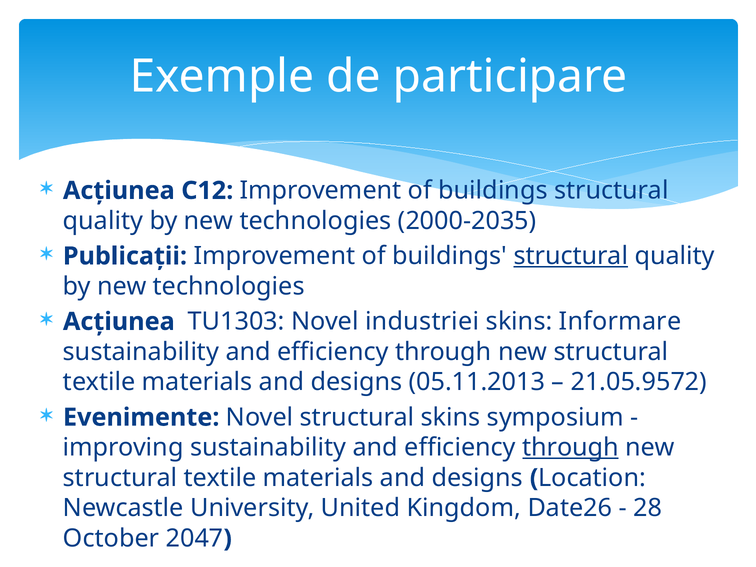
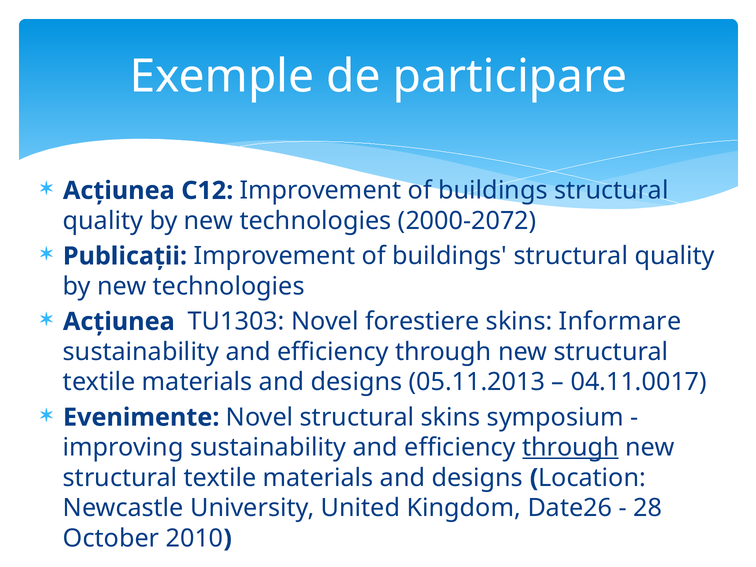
2000-2035: 2000-2035 -> 2000-2072 (467, 221)
structural underline: present -> none (571, 256)
industriei: industriei -> forestiere (422, 322)
21.05.9572: 21.05.9572 -> 04.11.0017 (639, 382)
2047: 2047 -> 2010 (195, 538)
